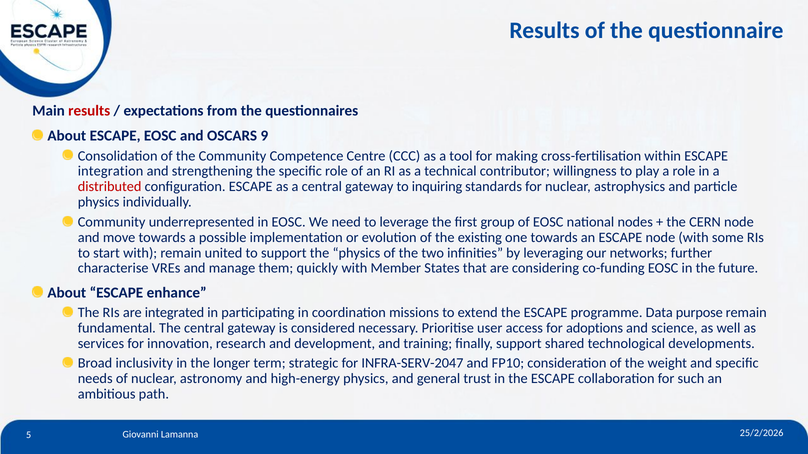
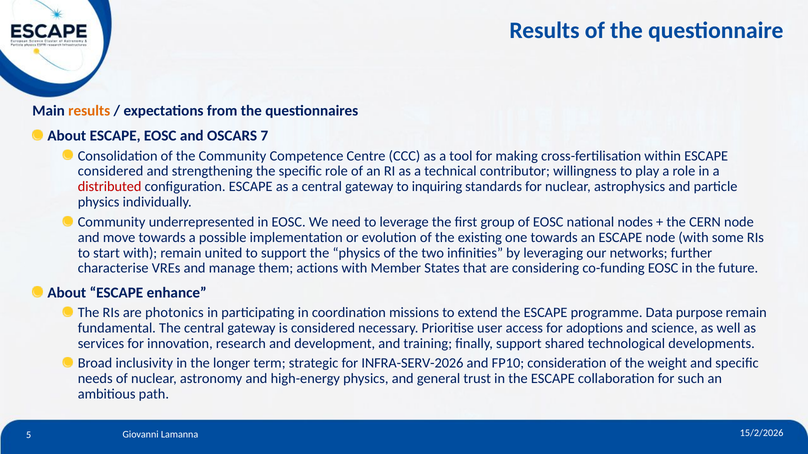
results colour: red -> orange (89, 111)
9: 9 -> 7 (264, 136)
integration: integration -> considered (111, 171)
quickly: quickly -> actions (317, 269)
integrated: integrated -> photonics (174, 313)
INFRA-SERV-2047: INFRA-SERV-2047 -> INFRA-SERV-2026 (412, 364)
25/2/2026: 25/2/2026 -> 15/2/2026 (762, 433)
